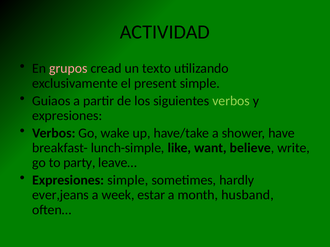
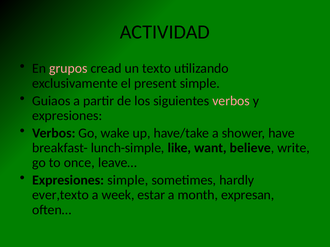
verbos colour: light green -> pink (231, 101)
party: party -> once (79, 163)
ever,jeans: ever,jeans -> ever,texto (61, 195)
husband: husband -> expresan (248, 195)
